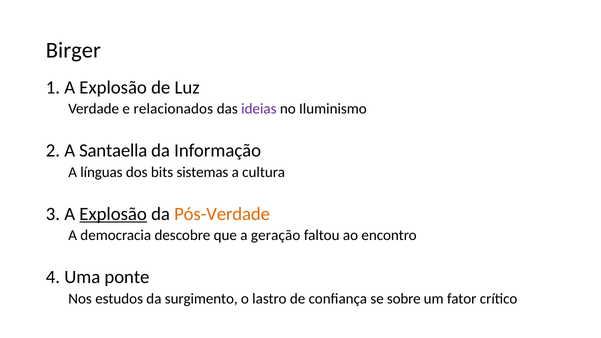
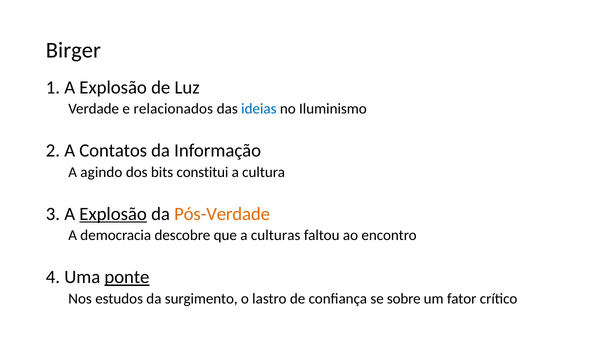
ideias colour: purple -> blue (259, 109)
Santaella: Santaella -> Contatos (113, 151)
línguas: línguas -> agindo (101, 172)
sistemas: sistemas -> constitui (202, 172)
geração: geração -> culturas (276, 235)
ponte underline: none -> present (127, 277)
